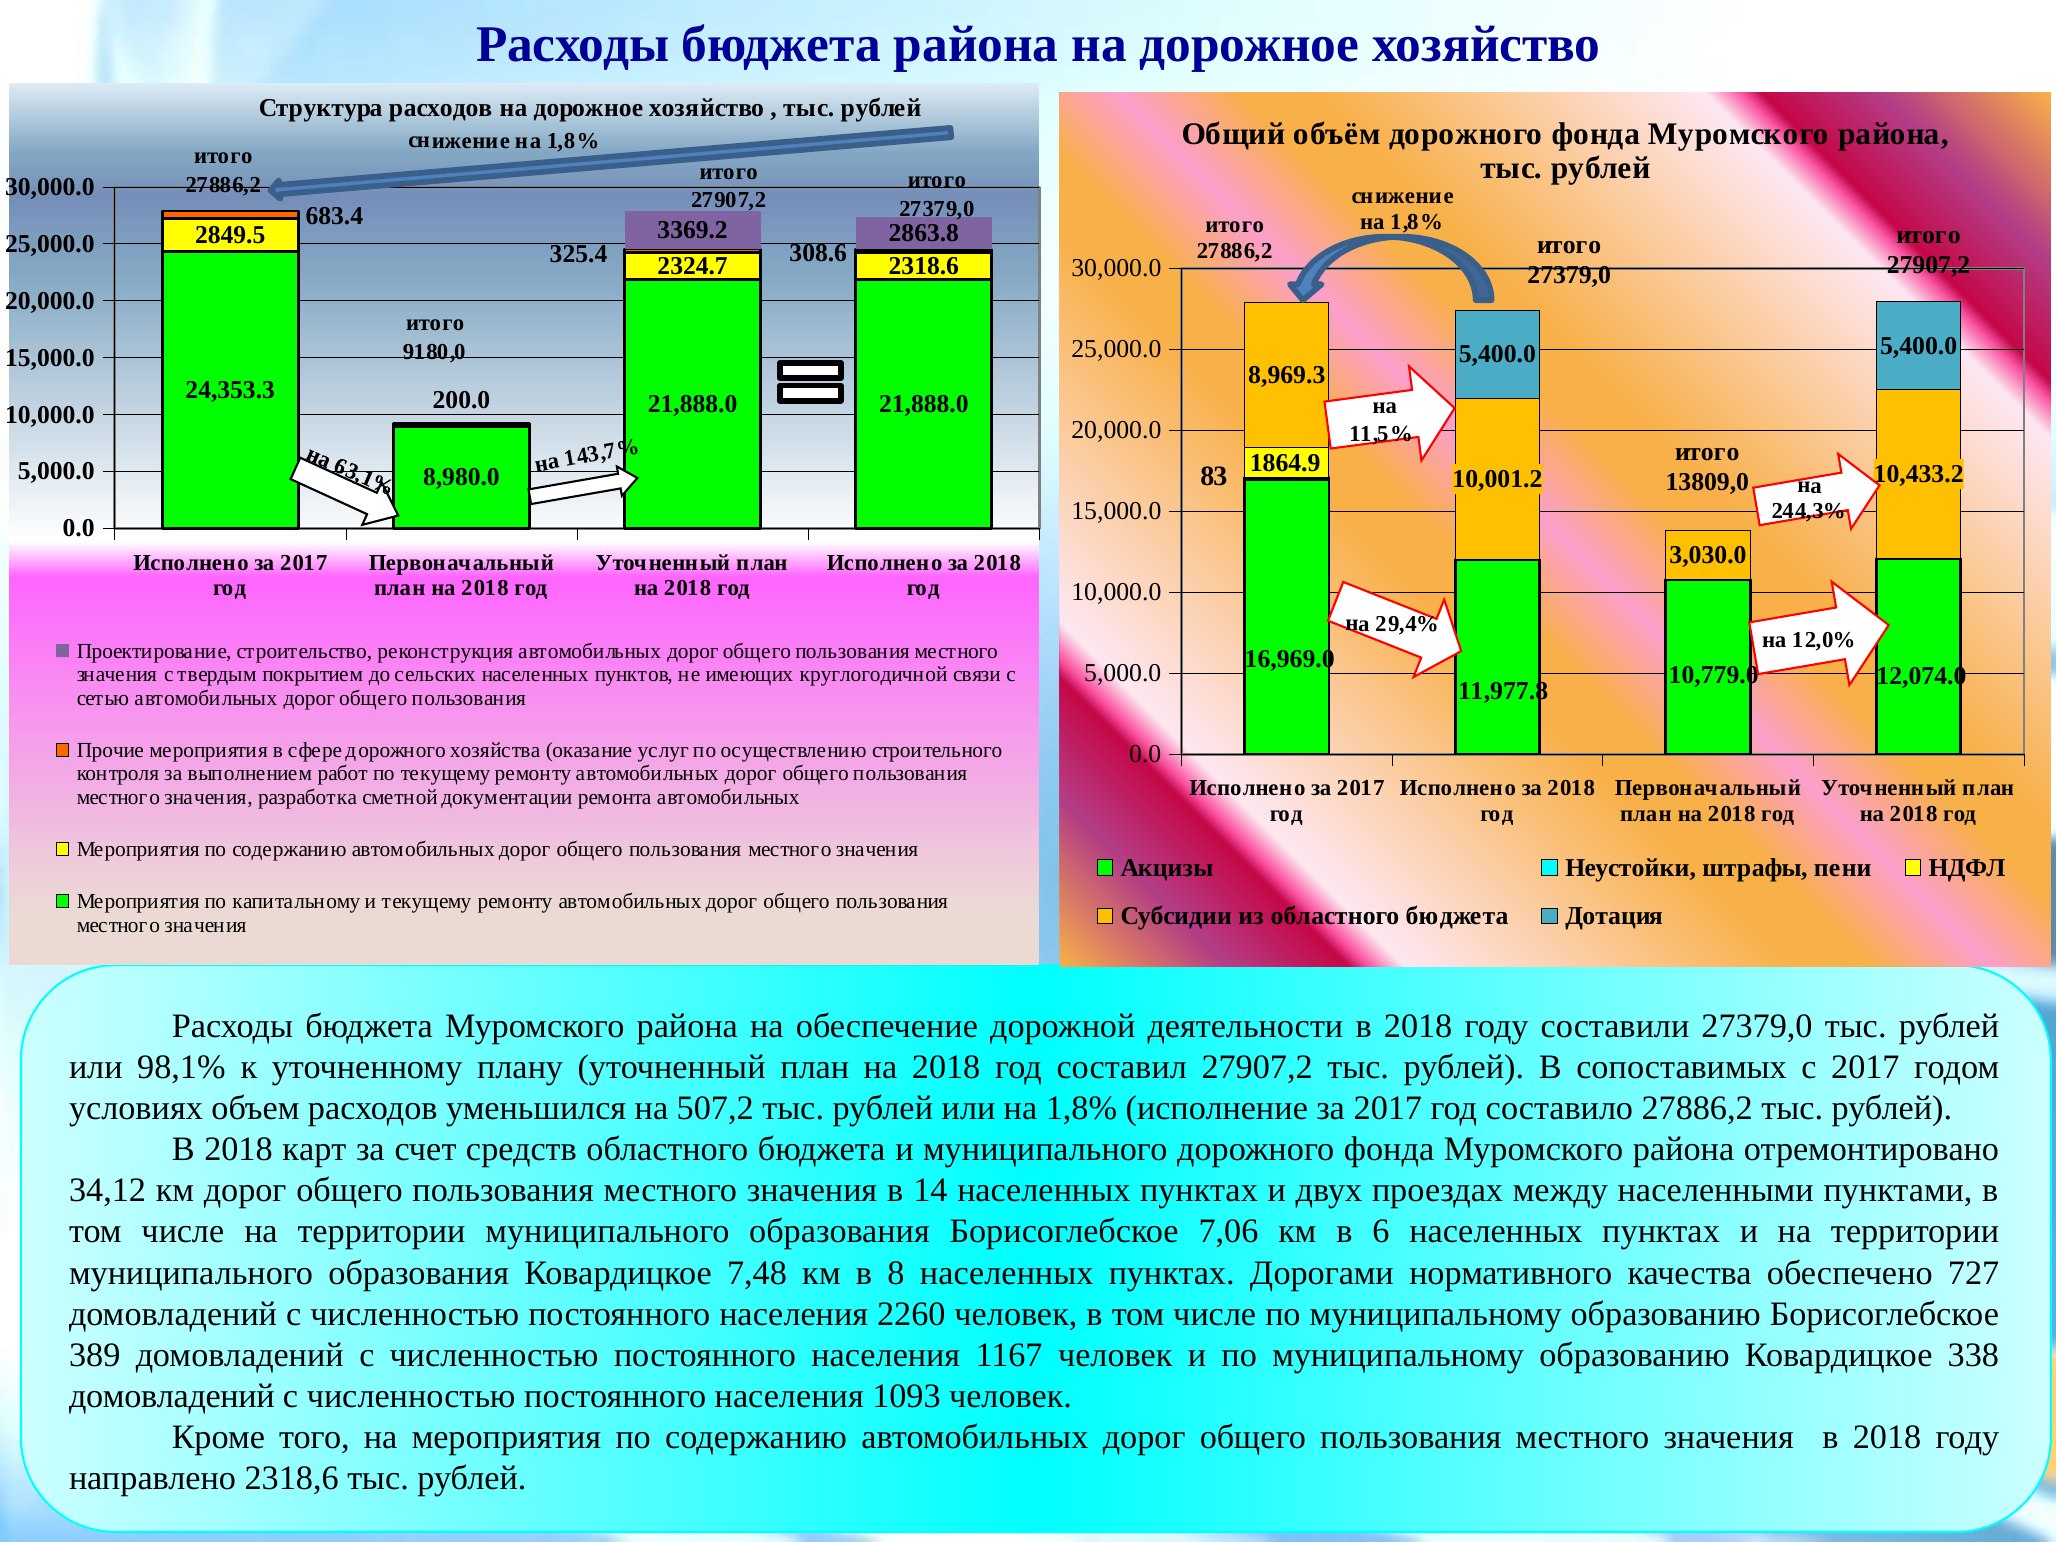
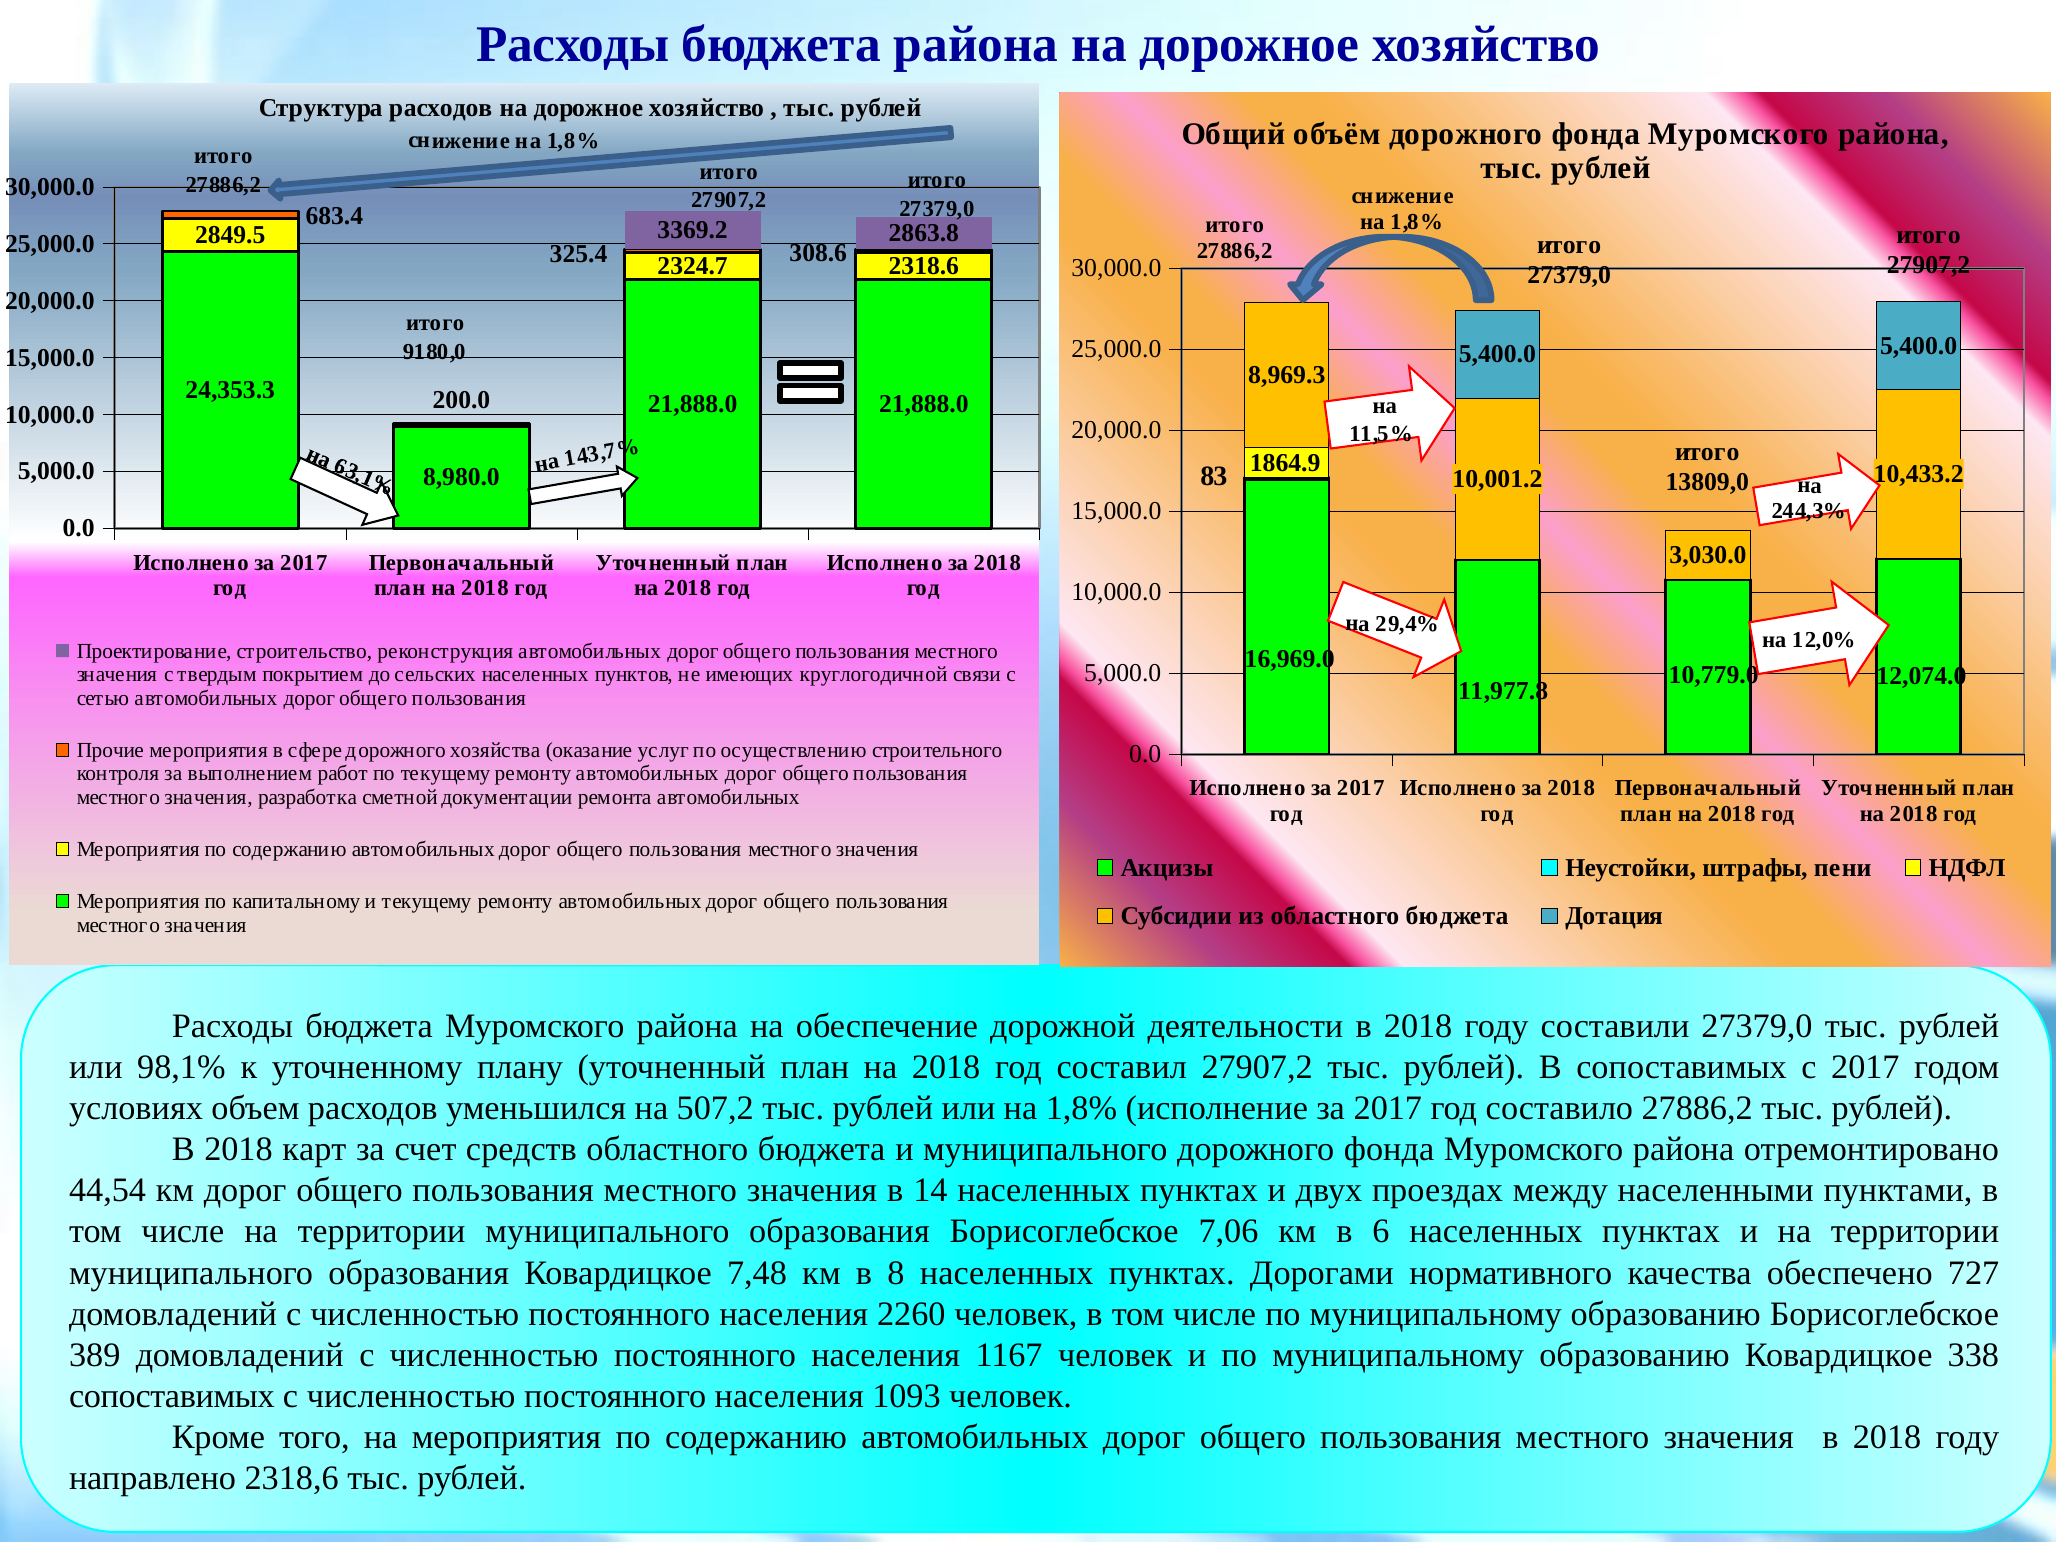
34,12: 34,12 -> 44,54 (108, 1191)
домовладений: домовладений -> сопоставимых (172, 1396)
